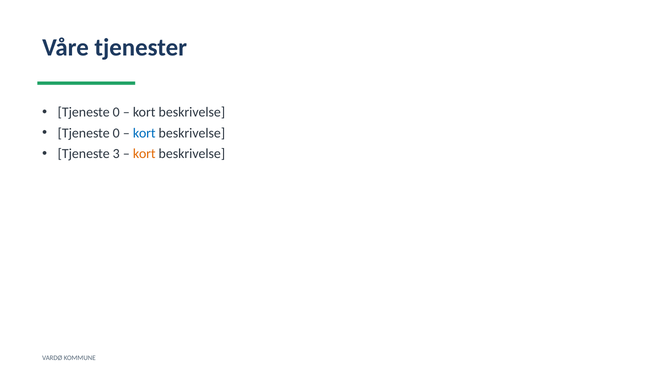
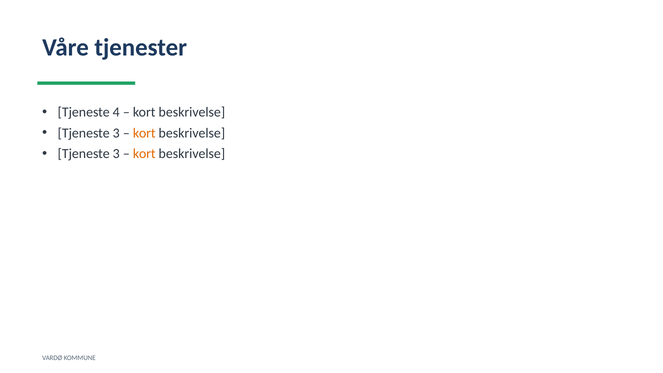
0: 0 -> 4 (116, 112)
0: 0 -> 3 (116, 133)
kort colour: blue -> orange (144, 133)
